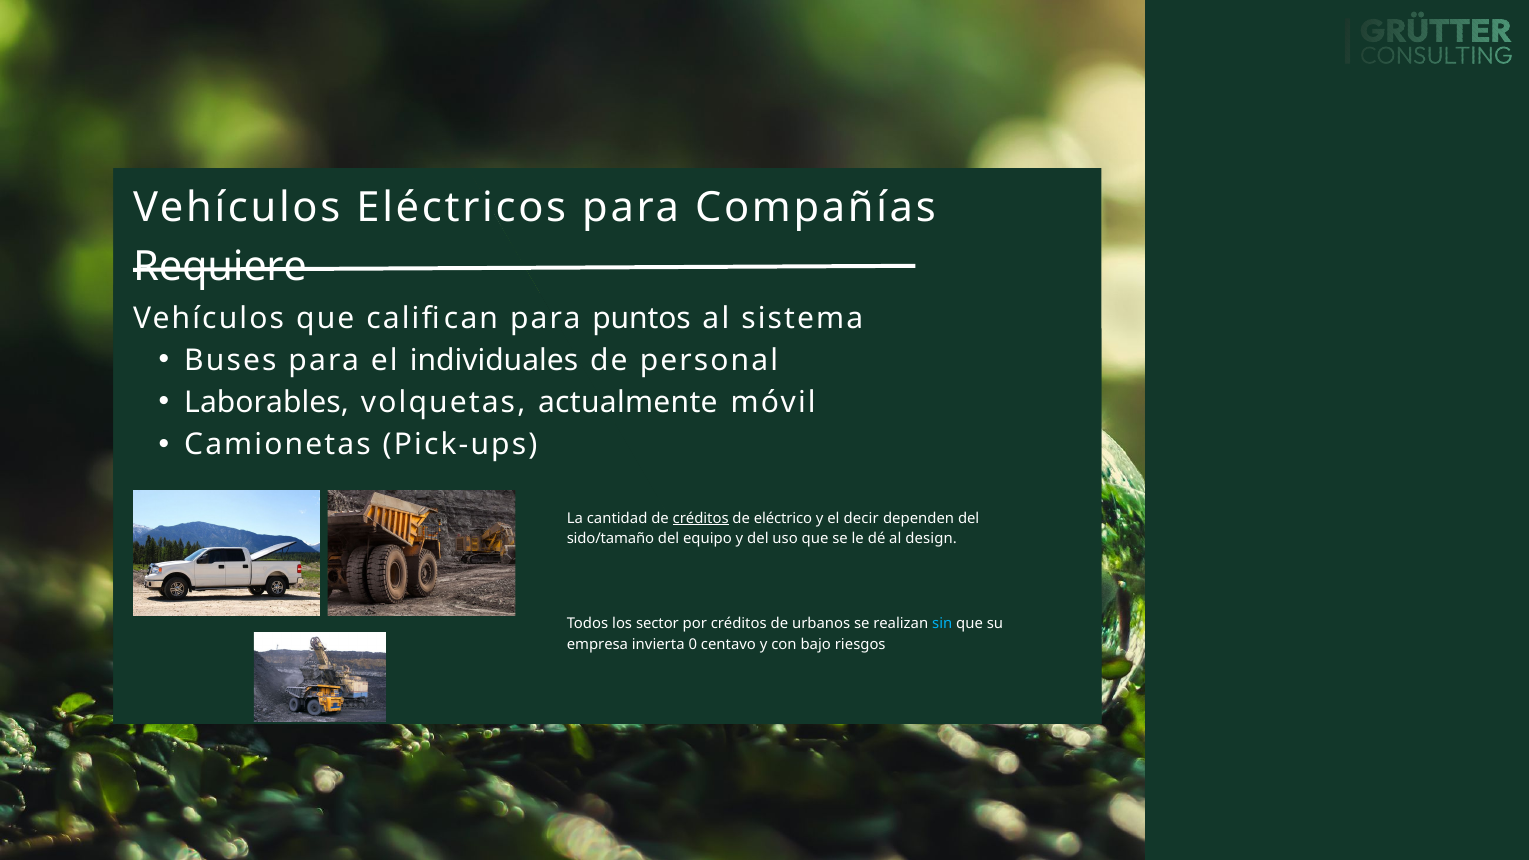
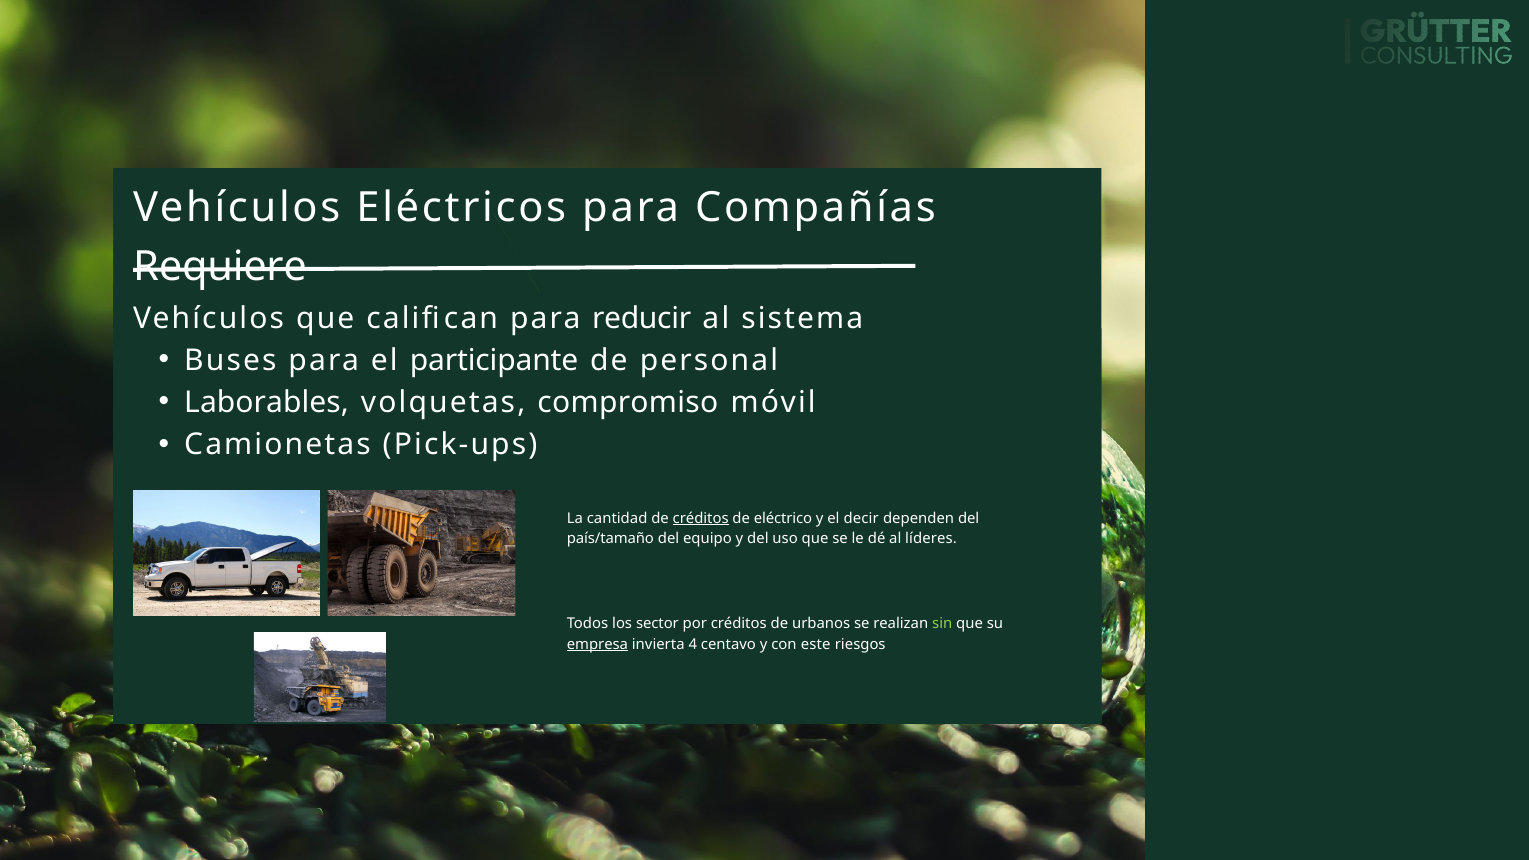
puntos: puntos -> reducir (642, 319)
individuales: individuales -> participante (494, 361)
actualmente: actualmente -> compromiso (628, 403)
sido/tamaño: sido/tamaño -> país/tamaño (610, 539)
design: design -> líderes (931, 539)
sin colour: light blue -> light green (942, 623)
empresa underline: none -> present (597, 644)
0: 0 -> 4 (693, 644)
bajo: bajo -> este (816, 644)
